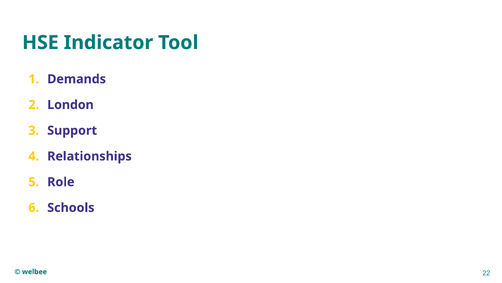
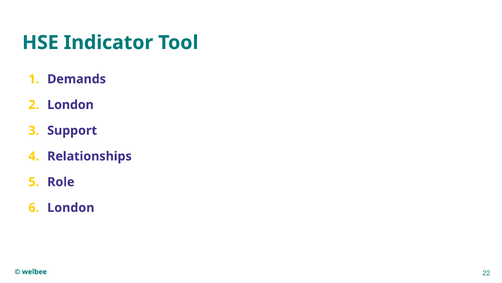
Schools: Schools -> London (71, 207)
